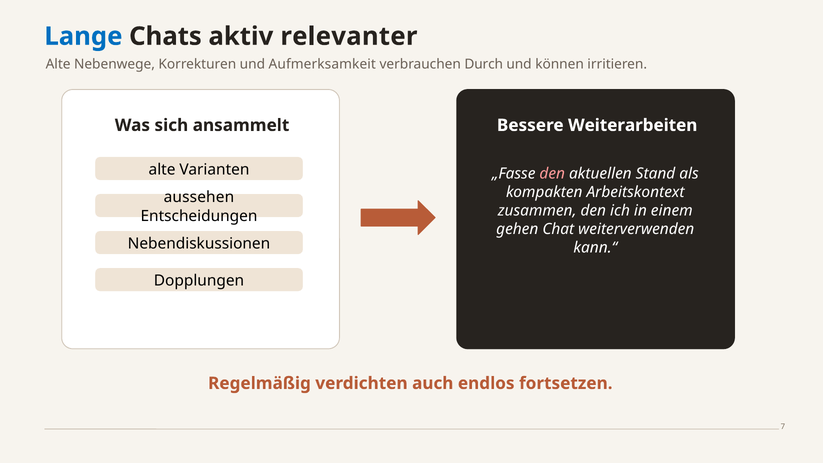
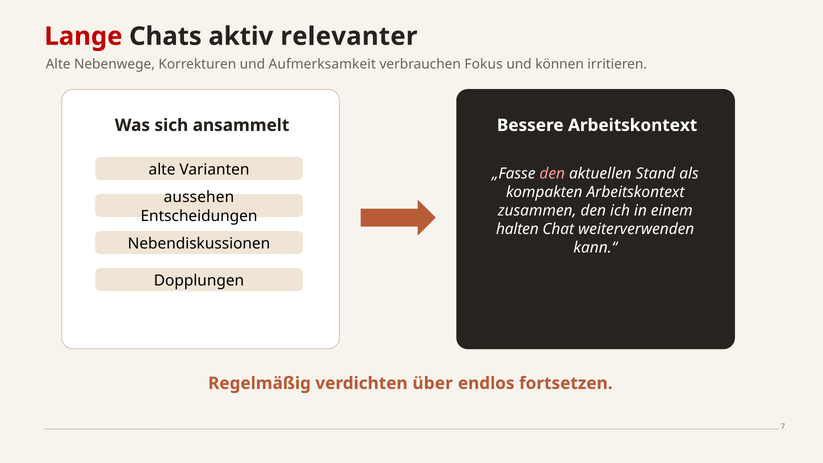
Lange colour: blue -> red (83, 36)
Durch: Durch -> Fokus (484, 64)
Bessere Weiterarbeiten: Weiterarbeiten -> Arbeitskontext (633, 125)
gehen: gehen -> halten (517, 229)
auch: auch -> über (433, 383)
